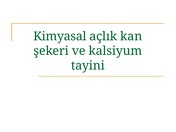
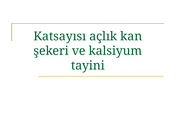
Kimyasal: Kimyasal -> Katsayısı (60, 36)
